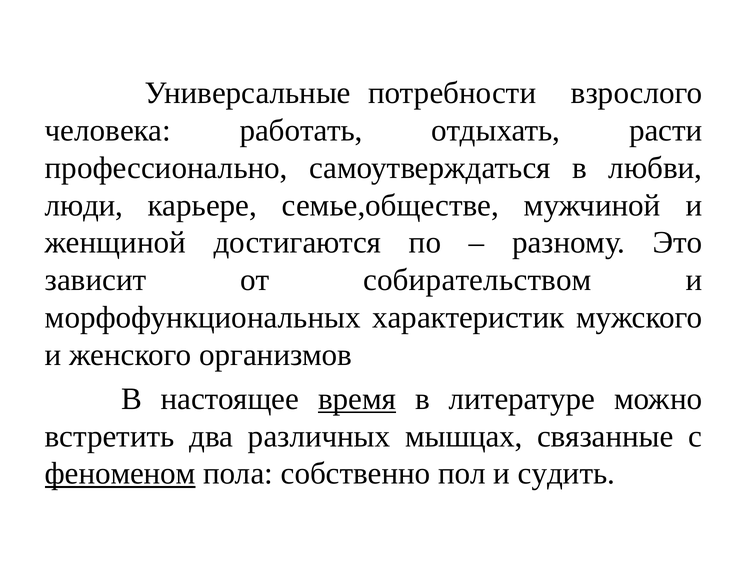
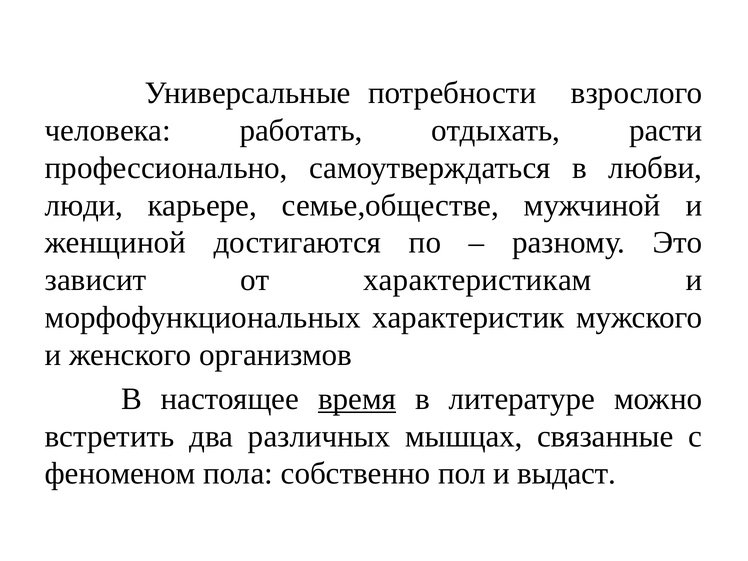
собирательством: собирательством -> характеристикам (477, 280)
феноменом underline: present -> none (120, 474)
судить: судить -> выдаст (567, 474)
